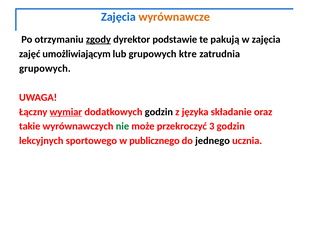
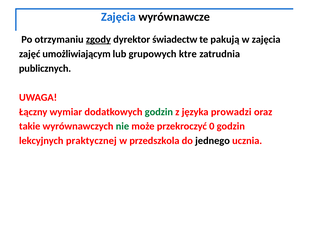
wyrównawcze colour: orange -> black (174, 17)
podstawie: podstawie -> świadectw (175, 39)
grupowych: grupowych -> publicznych (45, 68)
wymiar underline: present -> none (66, 112)
godzin colour: black -> green (159, 112)
składanie: składanie -> prowadzi (231, 112)
3: 3 -> 0 (212, 126)
sportowego: sportowego -> praktycznej (91, 141)
publicznego: publicznego -> przedszkola (154, 141)
